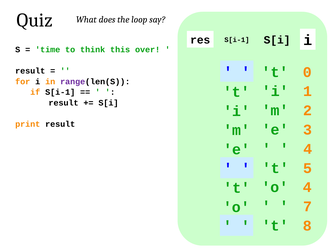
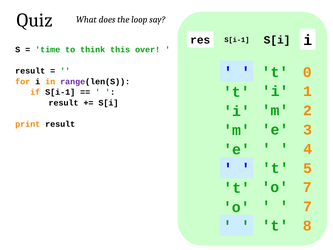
t 4: 4 -> 7 (307, 187)
